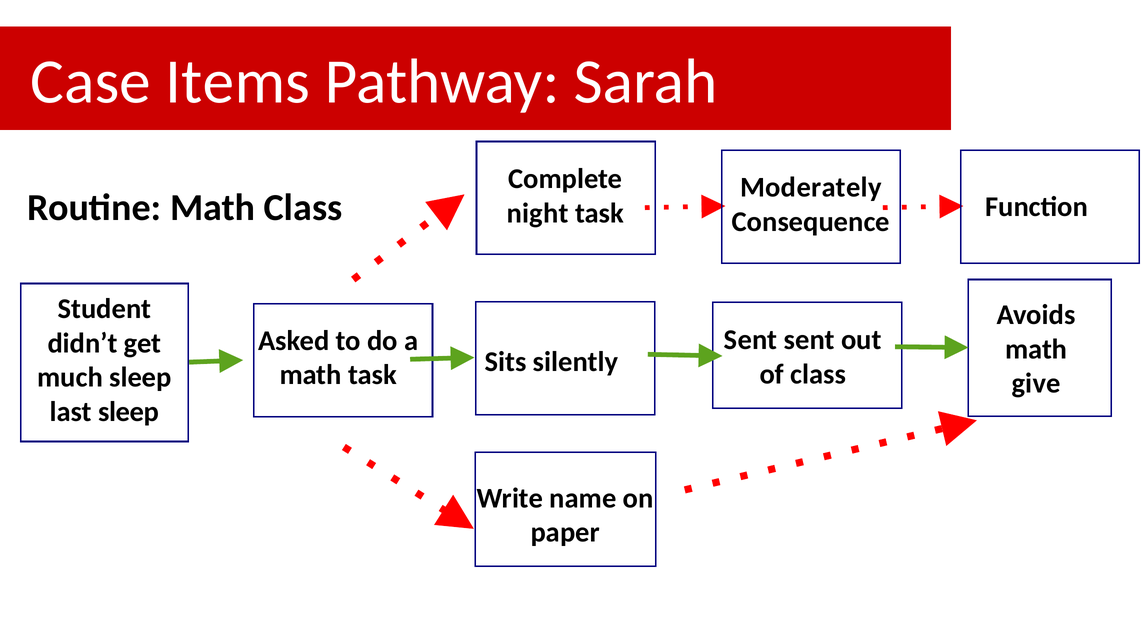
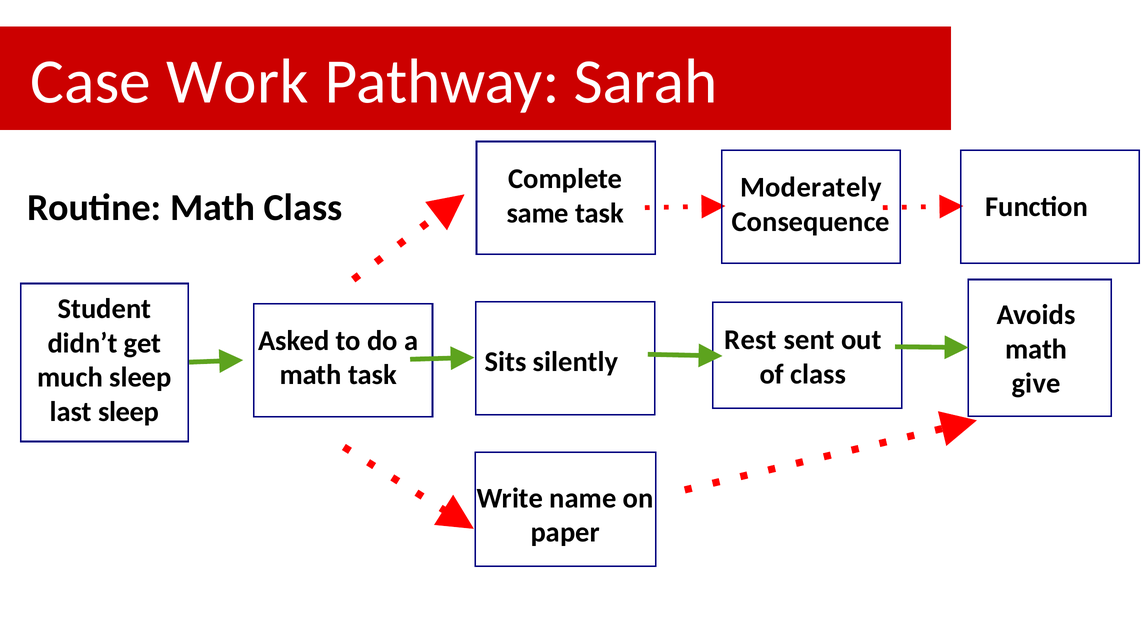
Items: Items -> Work (237, 82)
night: night -> same (538, 213)
Sent: Sent -> Rest (751, 340)
